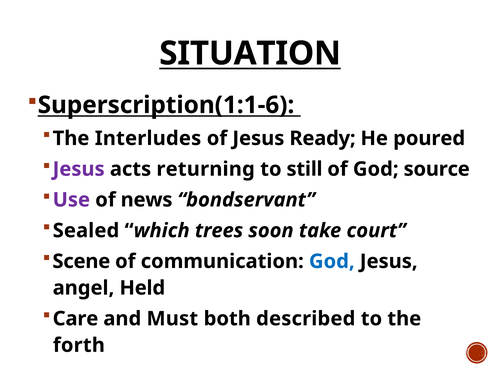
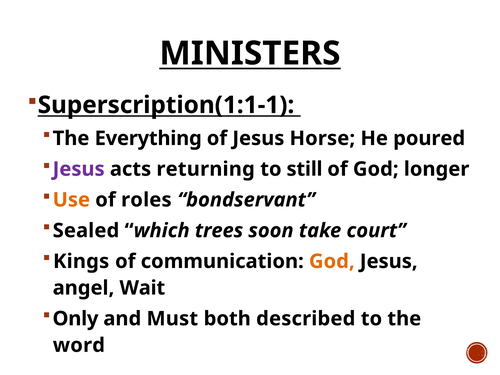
SITUATION: SITUATION -> MINISTERS (250, 53)
Superscription(1:1-6: Superscription(1:1-6 -> Superscription(1:1-1 (166, 105)
Interludes: Interludes -> Everything (148, 138)
Ready: Ready -> Horse (322, 138)
source: source -> longer (437, 169)
Use colour: purple -> orange (71, 200)
news: news -> roles (146, 200)
Scene: Scene -> Kings (81, 261)
God colour: blue -> orange (332, 261)
Held: Held -> Wait (142, 288)
Care: Care -> Only (75, 319)
forth: forth -> word (79, 345)
